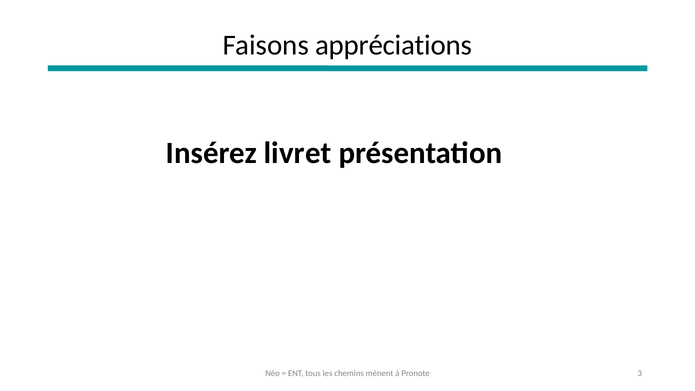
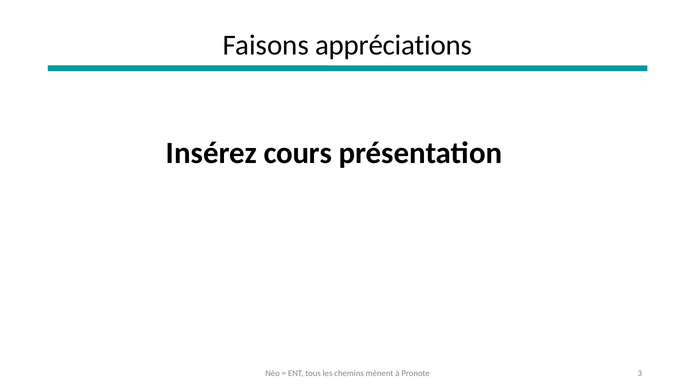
livret: livret -> cours (298, 153)
